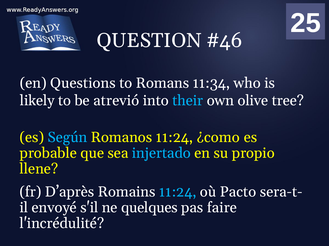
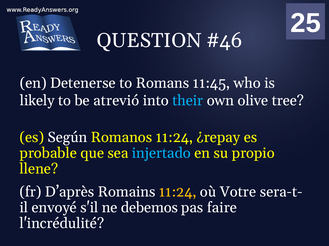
Questions: Questions -> Detenerse (83, 83)
11:34: 11:34 -> 11:45 (211, 83)
Según colour: light blue -> white (67, 138)
¿como: ¿como -> ¿repay (218, 138)
11:24 colour: light blue -> yellow (178, 192)
Pacto: Pacto -> Votre (238, 192)
quelques: quelques -> debemos (149, 208)
